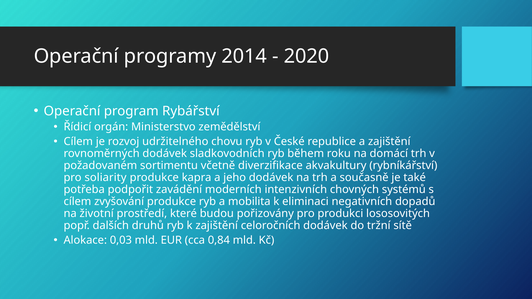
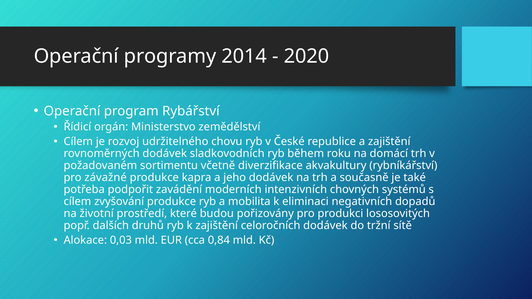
soliarity: soliarity -> závažné (106, 178)
